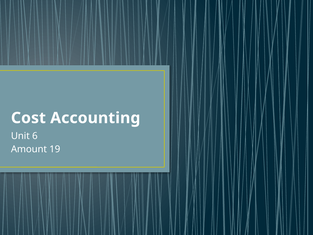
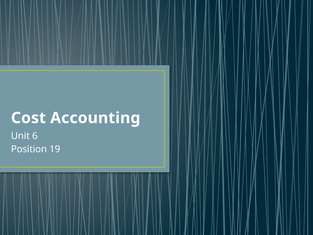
Amount: Amount -> Position (29, 149)
